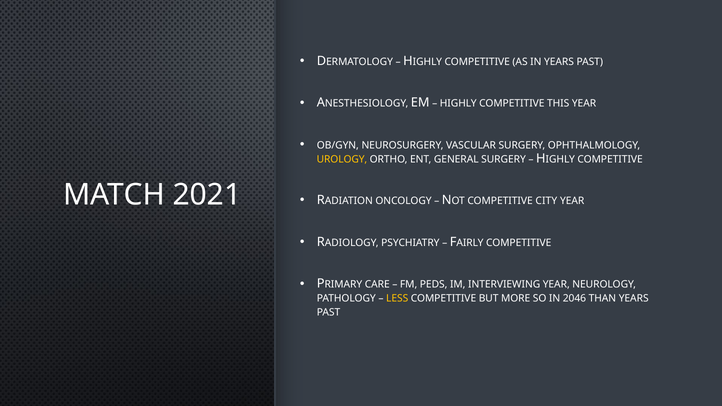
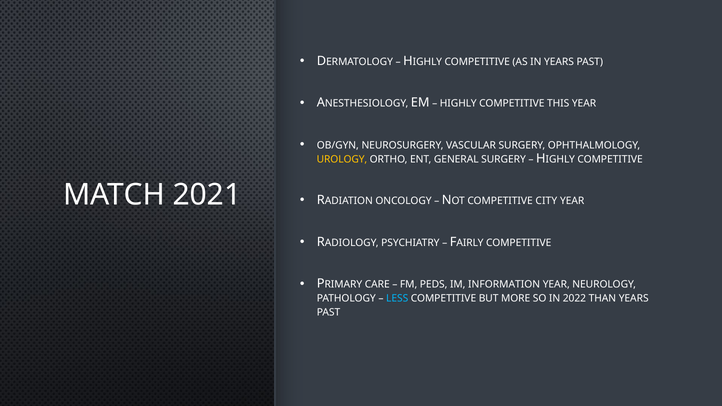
INTERVIEWING: INTERVIEWING -> INFORMATION (504, 285)
LESS colour: yellow -> light blue (397, 299)
2046: 2046 -> 2022 (574, 299)
